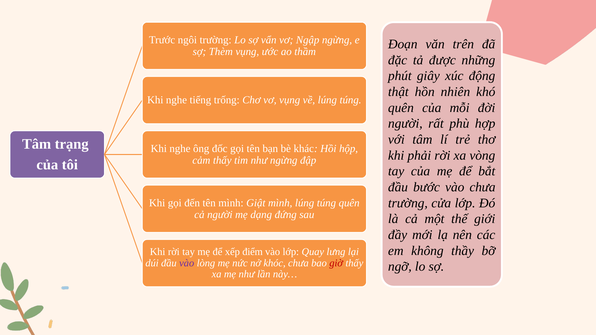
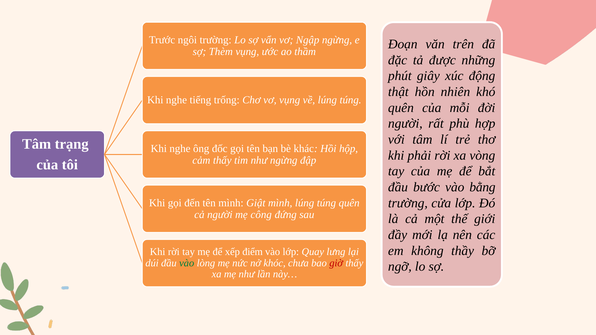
vào chưa: chưa -> bằng (482, 187)
dạng: dạng -> công (261, 215)
vào colour: purple -> green (187, 263)
